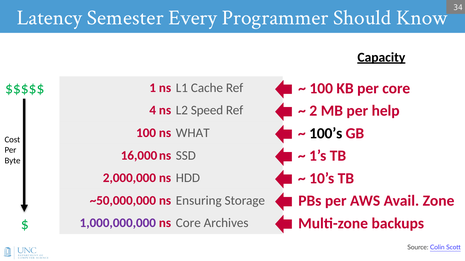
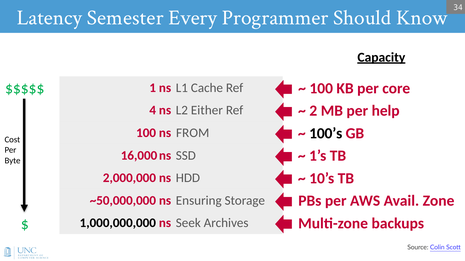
Speed: Speed -> Either (207, 111)
WHAT: WHAT -> FROM (193, 133)
1,000,000,000 colour: purple -> black (118, 223)
ns Core: Core -> Seek (188, 223)
